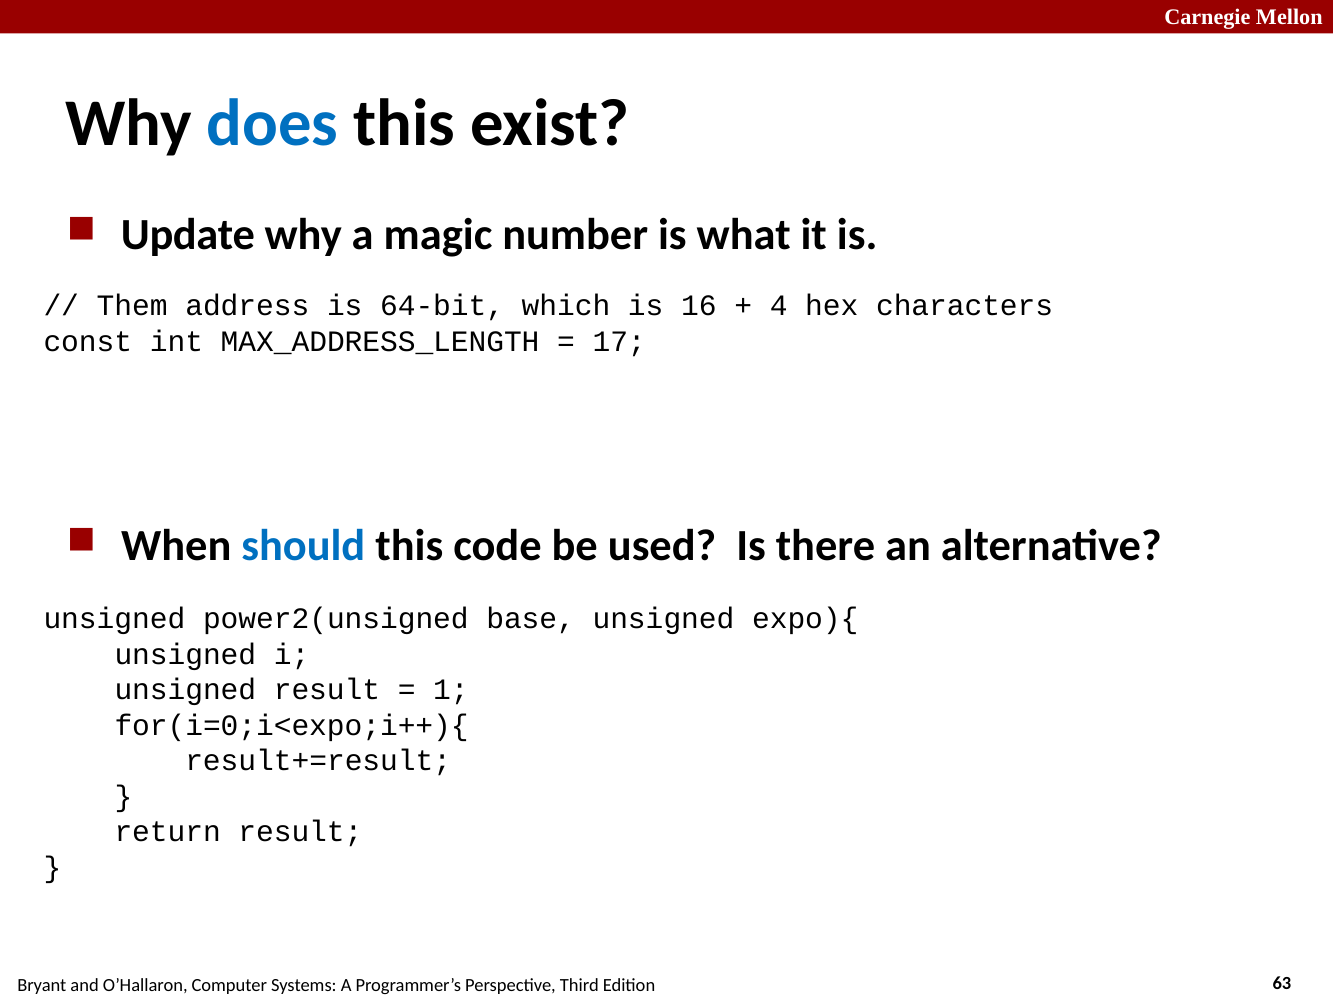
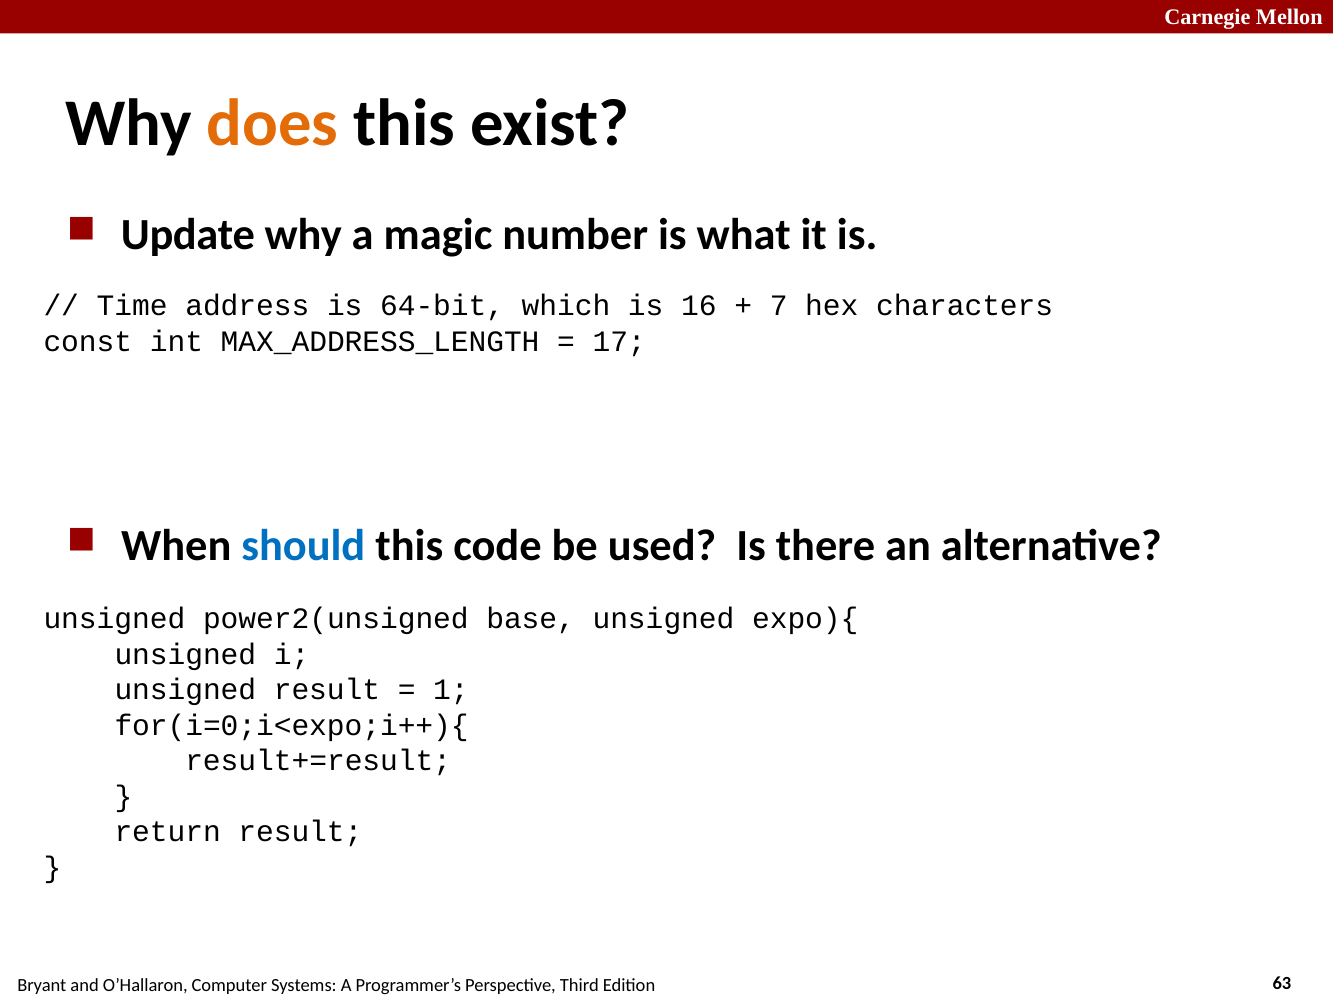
does colour: blue -> orange (273, 124)
Them: Them -> Time (132, 306)
4: 4 -> 7 (779, 306)
